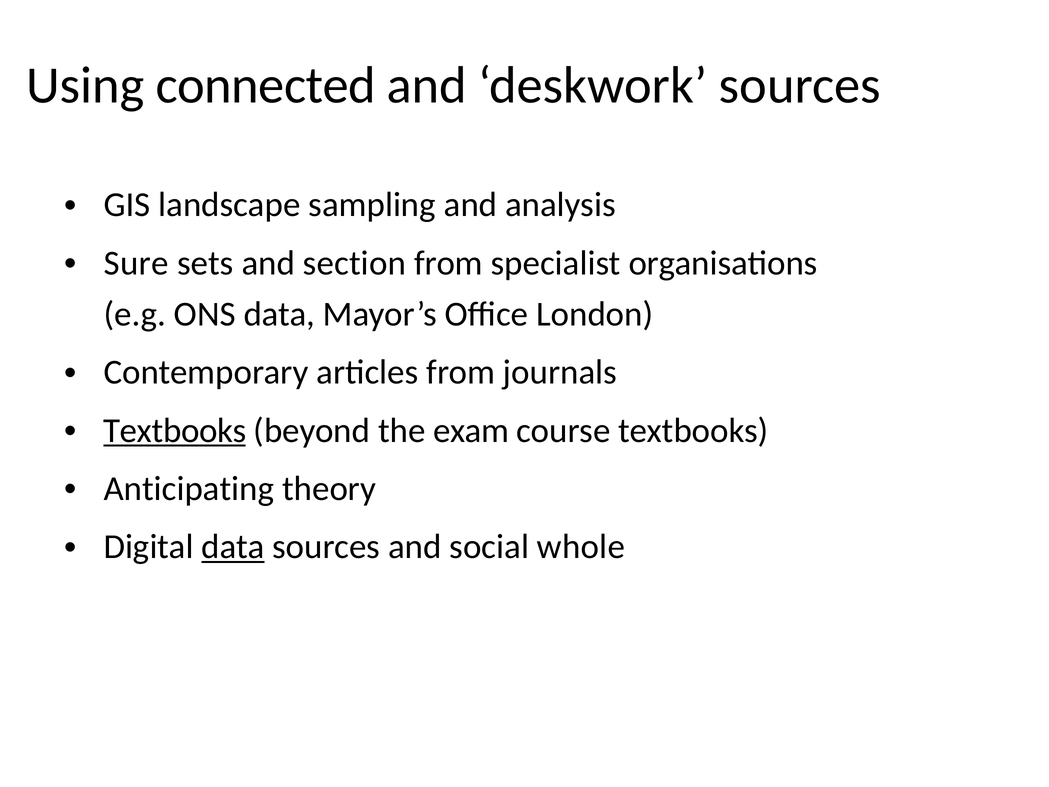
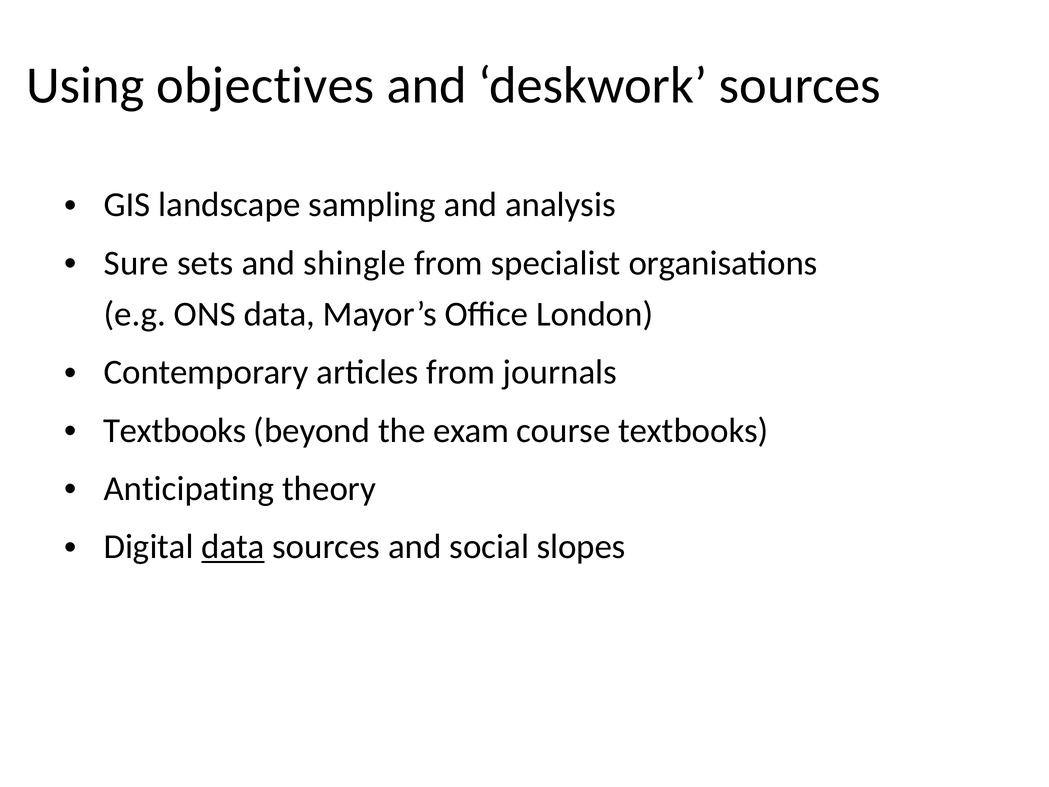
connected: connected -> objectives (265, 85)
section: section -> shingle (354, 263)
Textbooks underline: present -> none (175, 430)
whole: whole -> slopes (581, 547)
